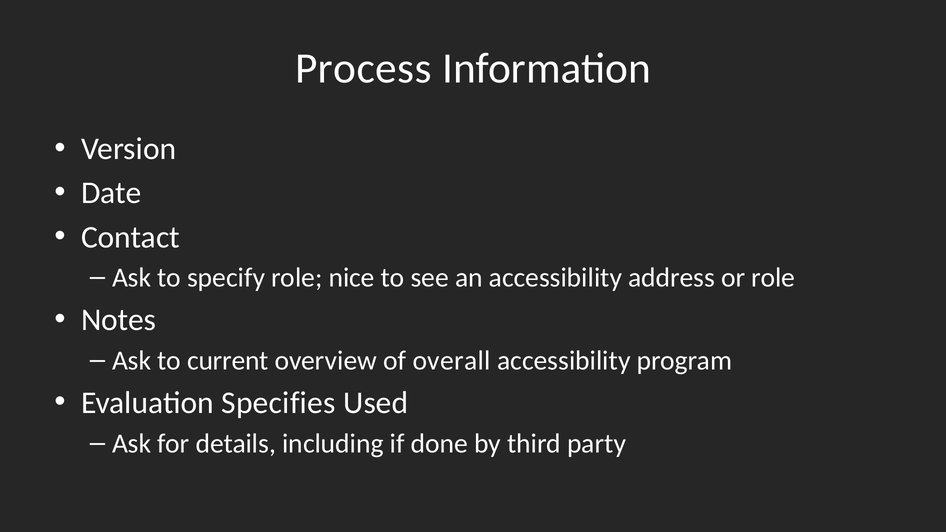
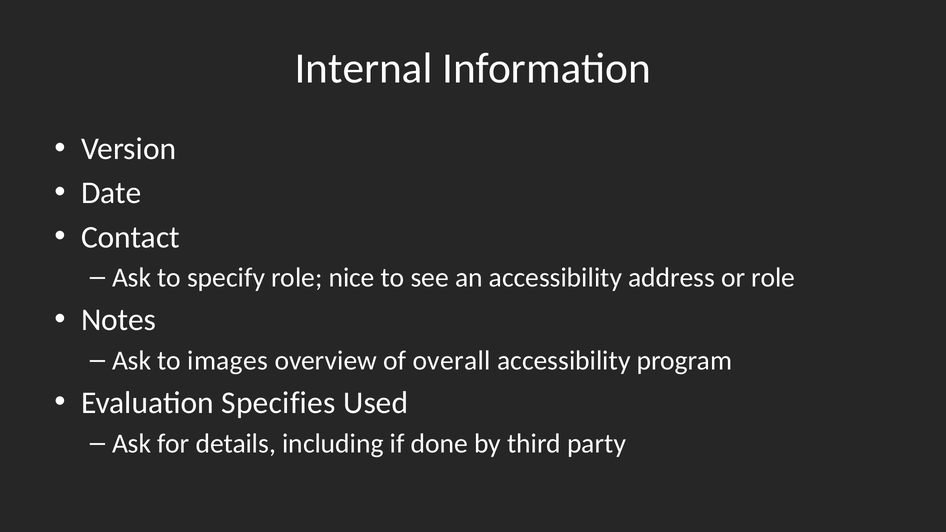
Process: Process -> Internal (364, 69)
current: current -> images (228, 361)
